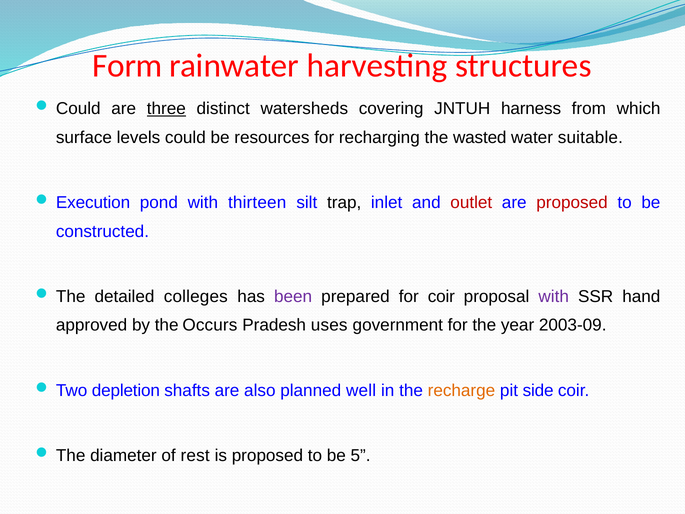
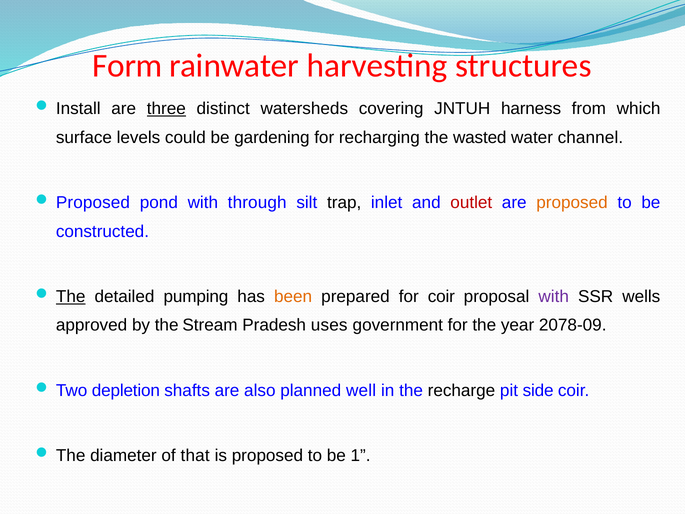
Could: Could -> Install (78, 109)
resources: resources -> gardening (272, 137)
suitable: suitable -> channel (590, 137)
Execution: Execution -> Proposed (93, 203)
thirteen: thirteen -> through (257, 203)
proposed colour: red -> orange (572, 203)
The underline: none -> present (71, 296)
colleges: colleges -> pumping (196, 296)
been colour: purple -> orange (293, 296)
hand: hand -> wells (641, 296)
Occurs: Occurs -> Stream (210, 325)
2003-09: 2003-09 -> 2078-09 (573, 325)
recharge colour: orange -> black (461, 390)
rest: rest -> that (195, 455)
5: 5 -> 1 (361, 455)
